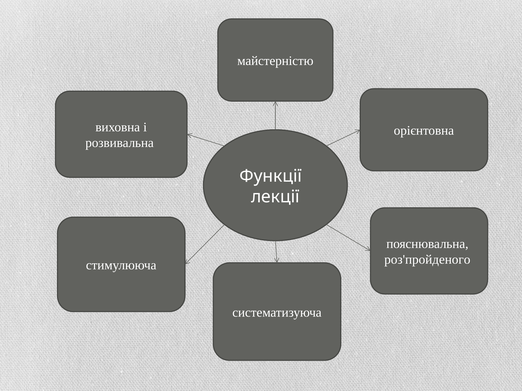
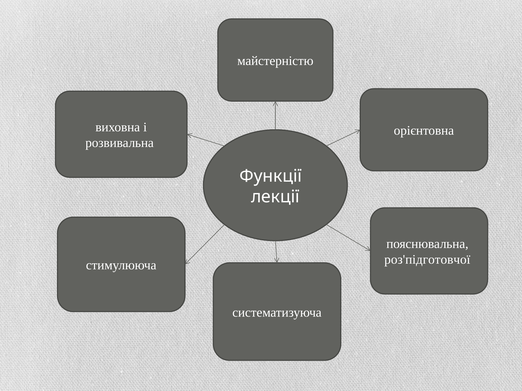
роз'пройденого: роз'пройденого -> роз'підготовчої (427, 260)
